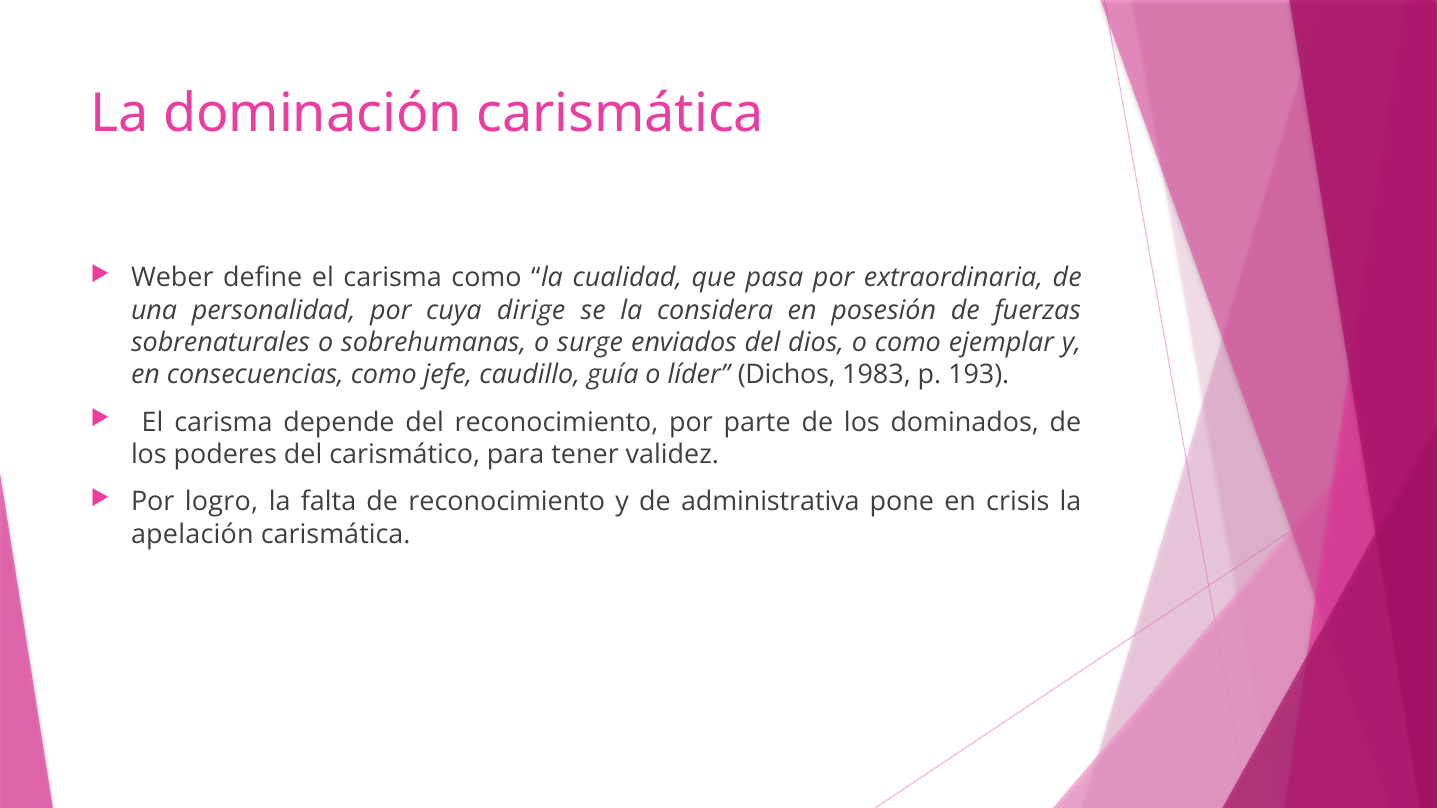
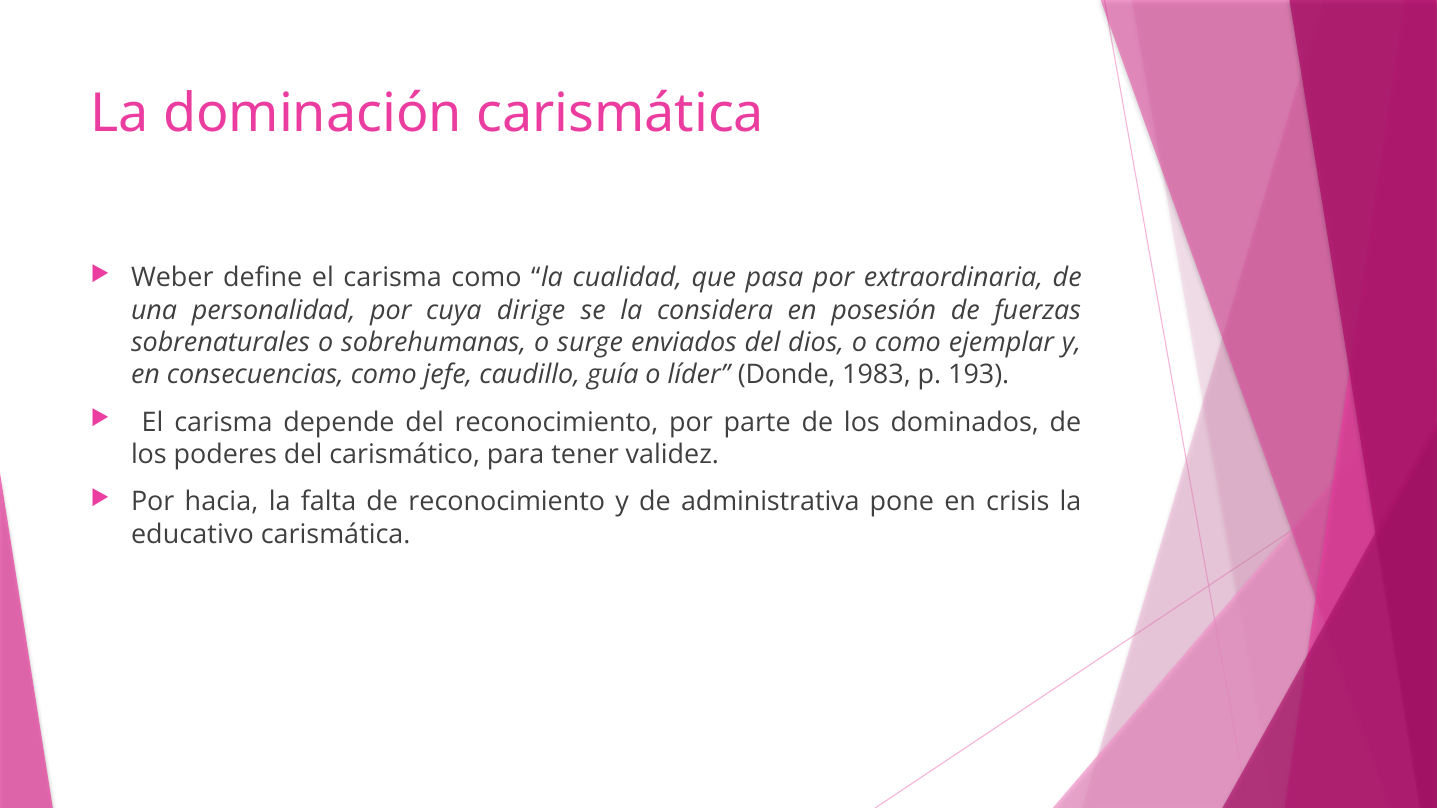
Dichos: Dichos -> Donde (787, 375)
logro: logro -> hacia (221, 502)
apelación: apelación -> educativo (192, 534)
